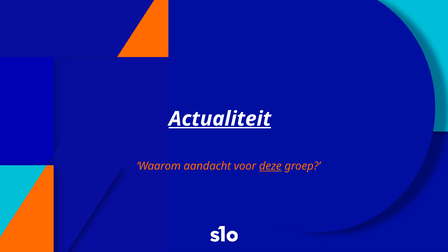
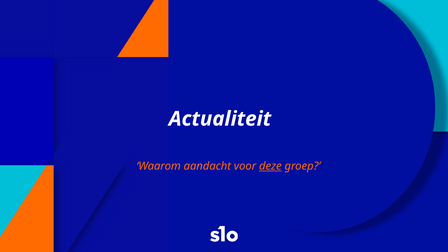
Actualiteit underline: present -> none (220, 119)
